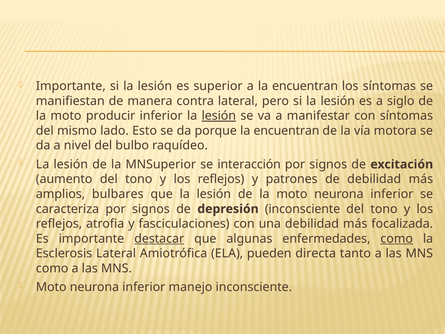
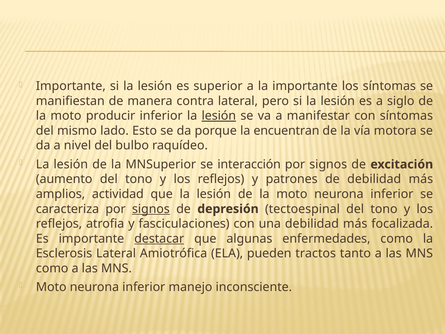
a la encuentran: encuentran -> importante (305, 86)
bulbares: bulbares -> actividad (118, 194)
signos underline: none -> present (151, 209)
depresión inconsciente: inconsciente -> tectoespinal (302, 209)
como underline: present -> none (397, 238)
directa: directa -> tractos (316, 253)
